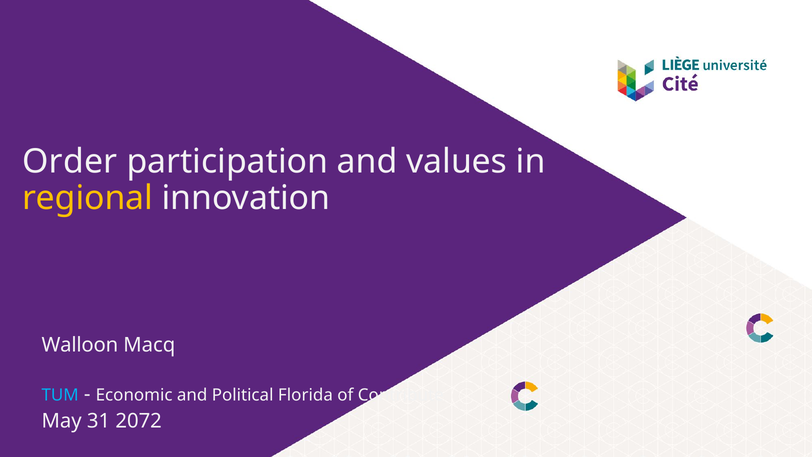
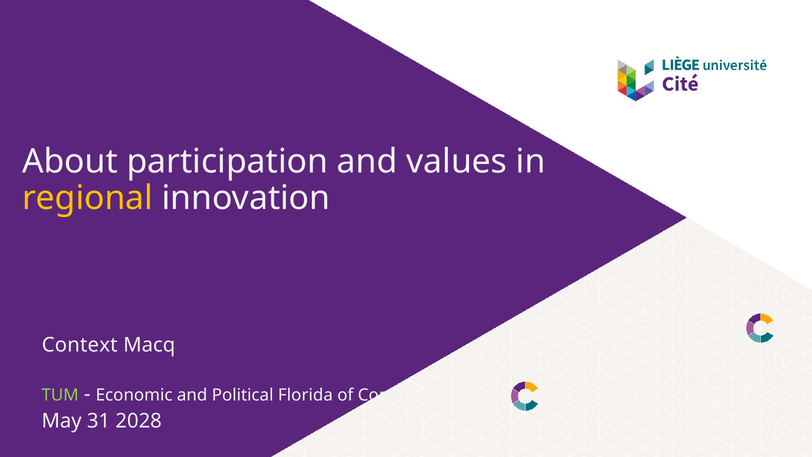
Order: Order -> About (70, 161)
Walloon: Walloon -> Context (80, 345)
TUM colour: light blue -> light green (60, 395)
2072: 2072 -> 2028 (139, 421)
